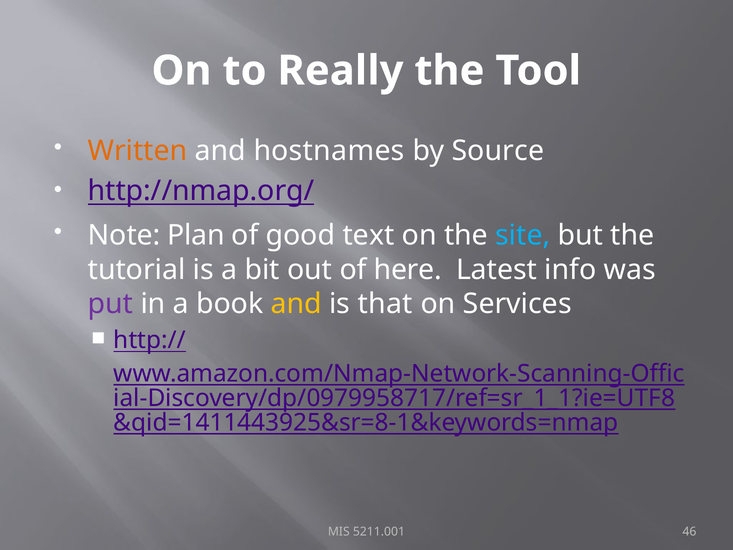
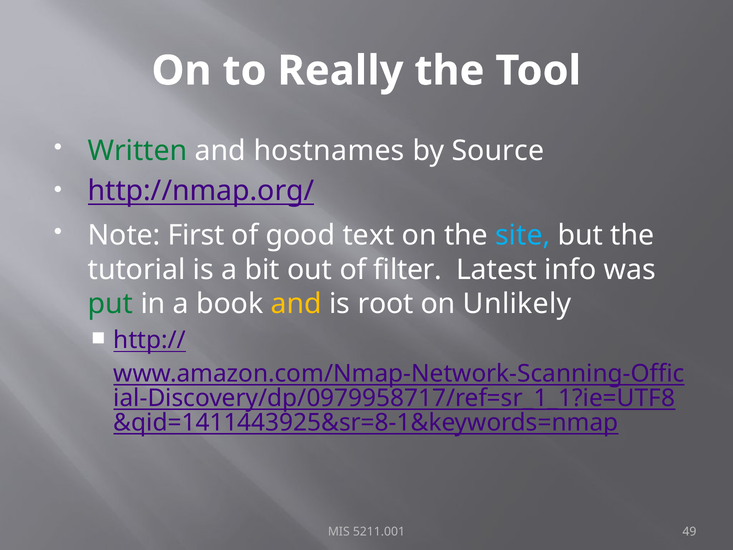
Written colour: orange -> green (138, 151)
Plan: Plan -> First (196, 235)
here: here -> filter (408, 270)
put colour: purple -> green (111, 304)
that: that -> root (385, 304)
Services: Services -> Unlikely (517, 304)
46: 46 -> 49 (689, 532)
